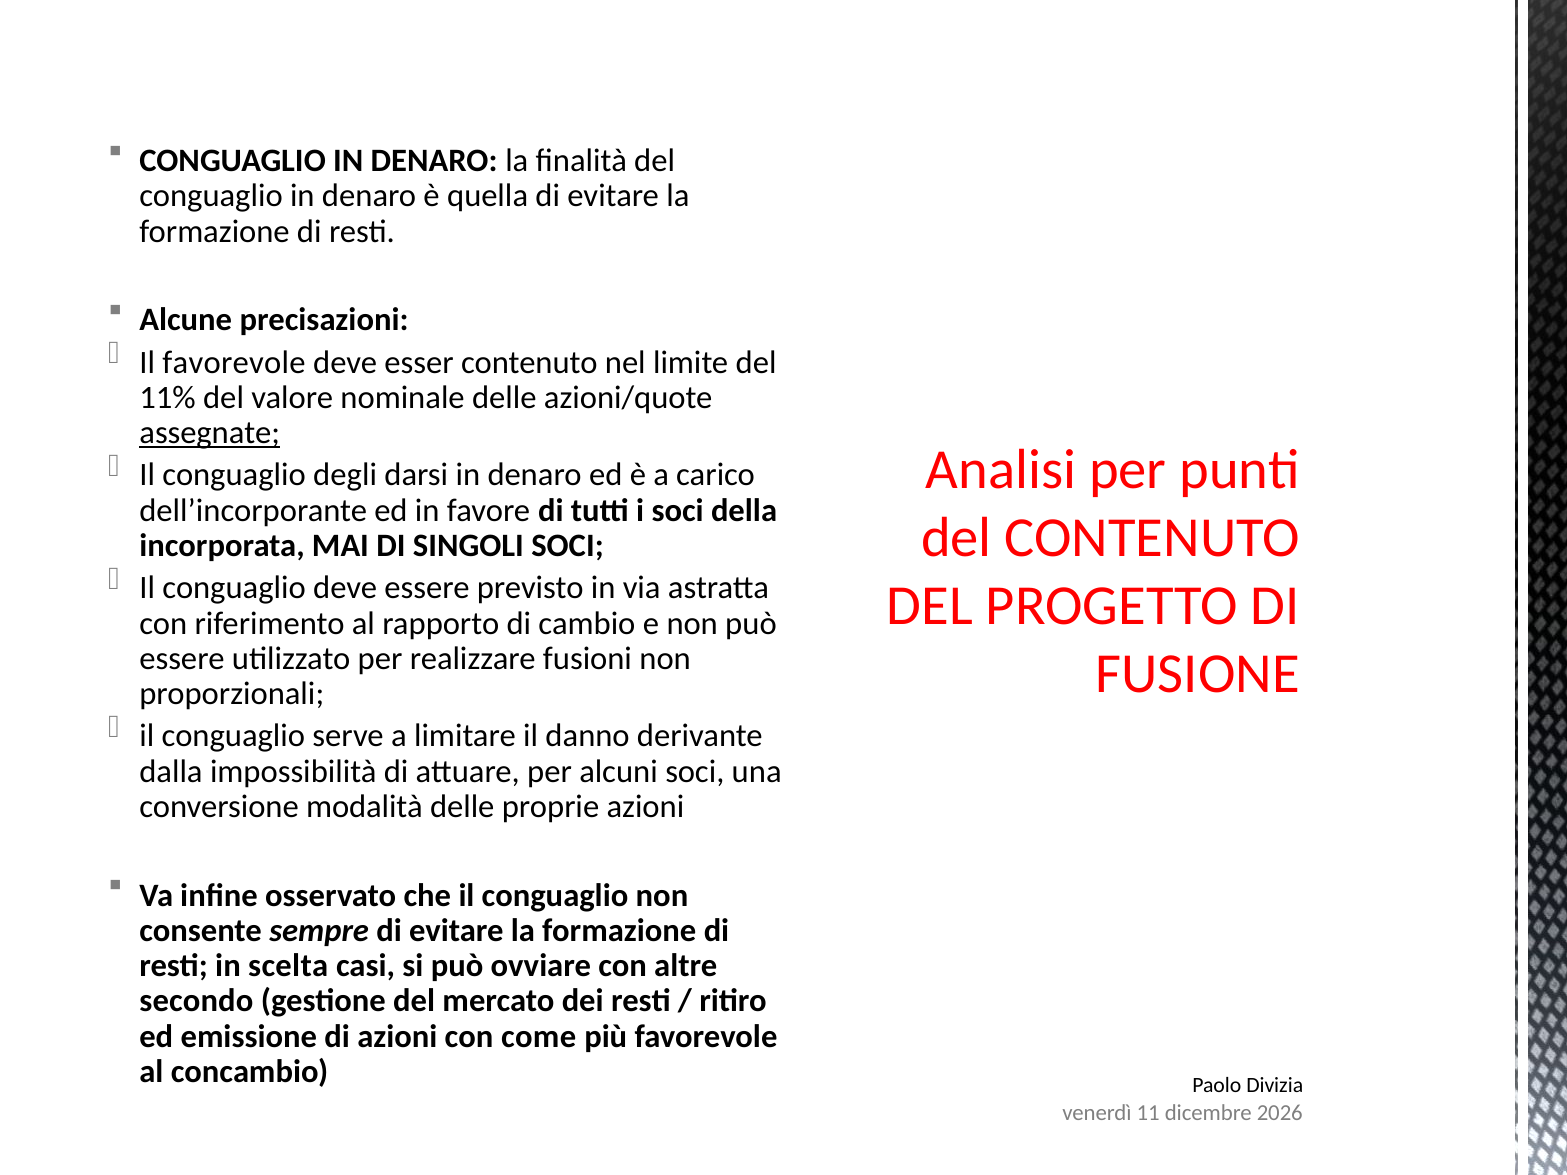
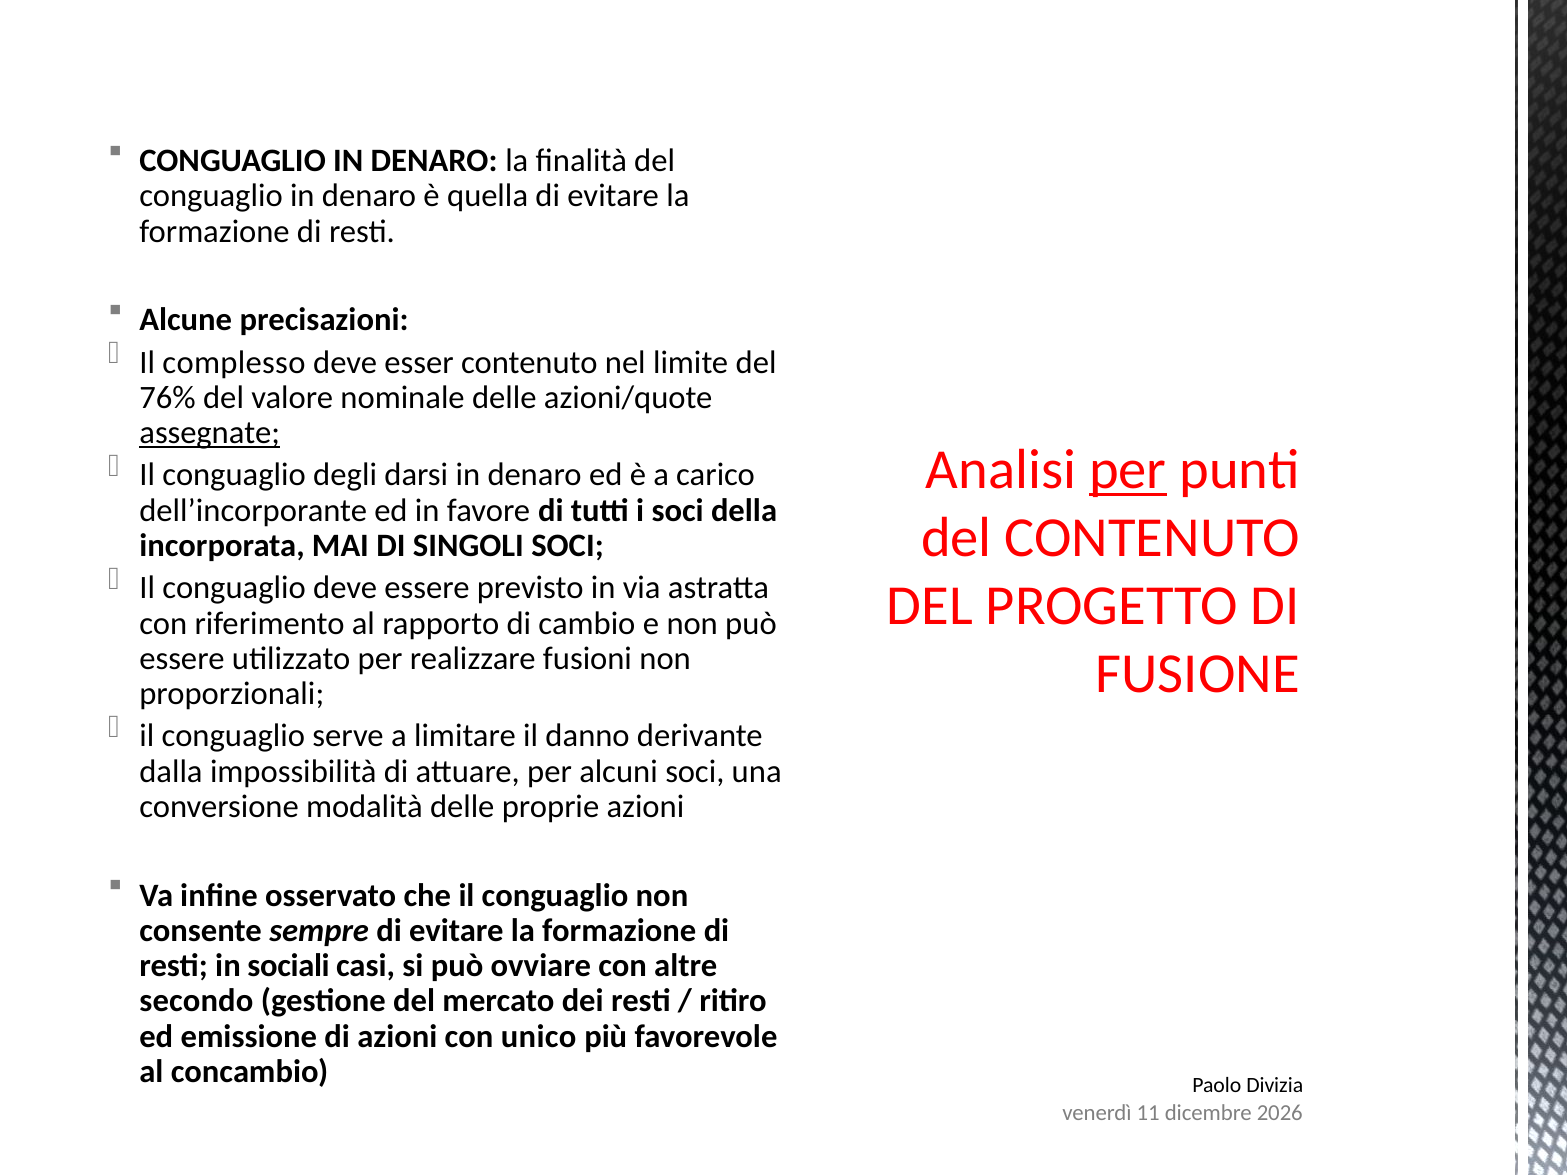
Il favorevole: favorevole -> complesso (234, 362)
11%: 11% -> 76% (168, 398)
per underline: none -> present (1128, 470)
scelta: scelta -> sociali (289, 966)
come: come -> unico (539, 1037)
